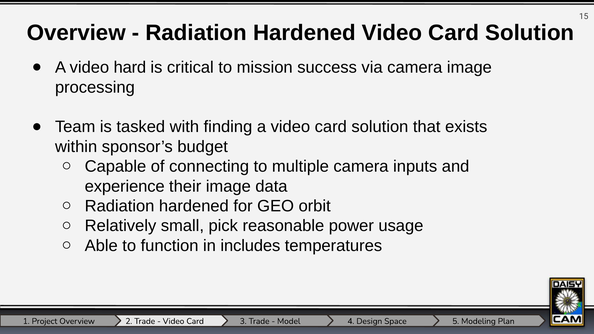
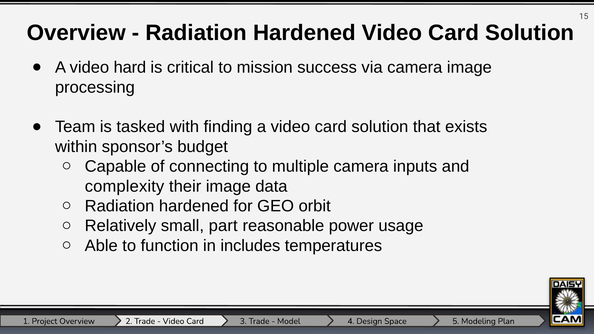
experience: experience -> complexity (125, 186)
pick: pick -> part (223, 226)
